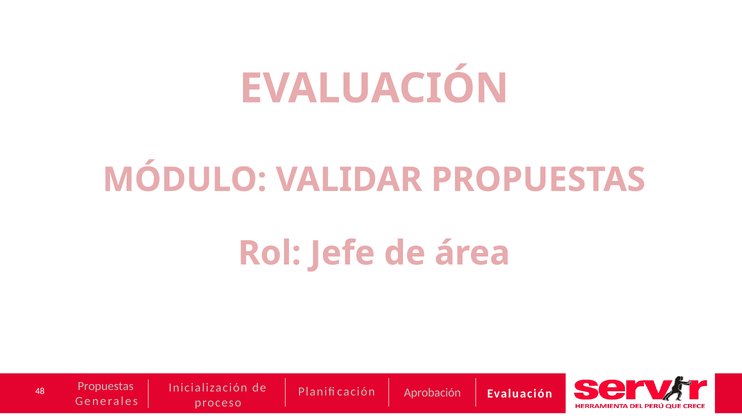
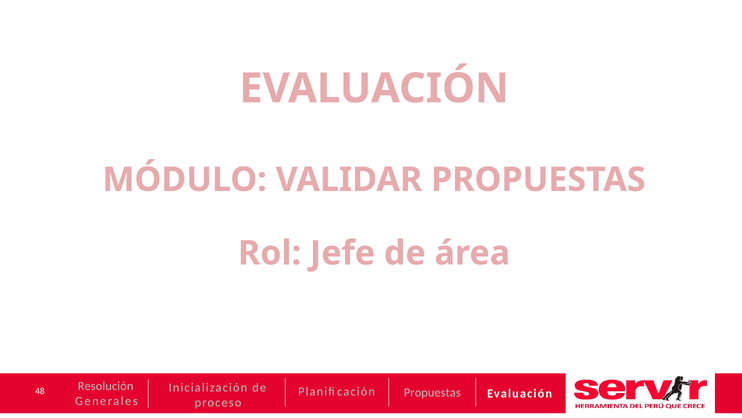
Planificación Aprobación: Aprobación -> Propuestas (432, 392)
Propuestas: Propuestas -> Resolución (106, 386)
